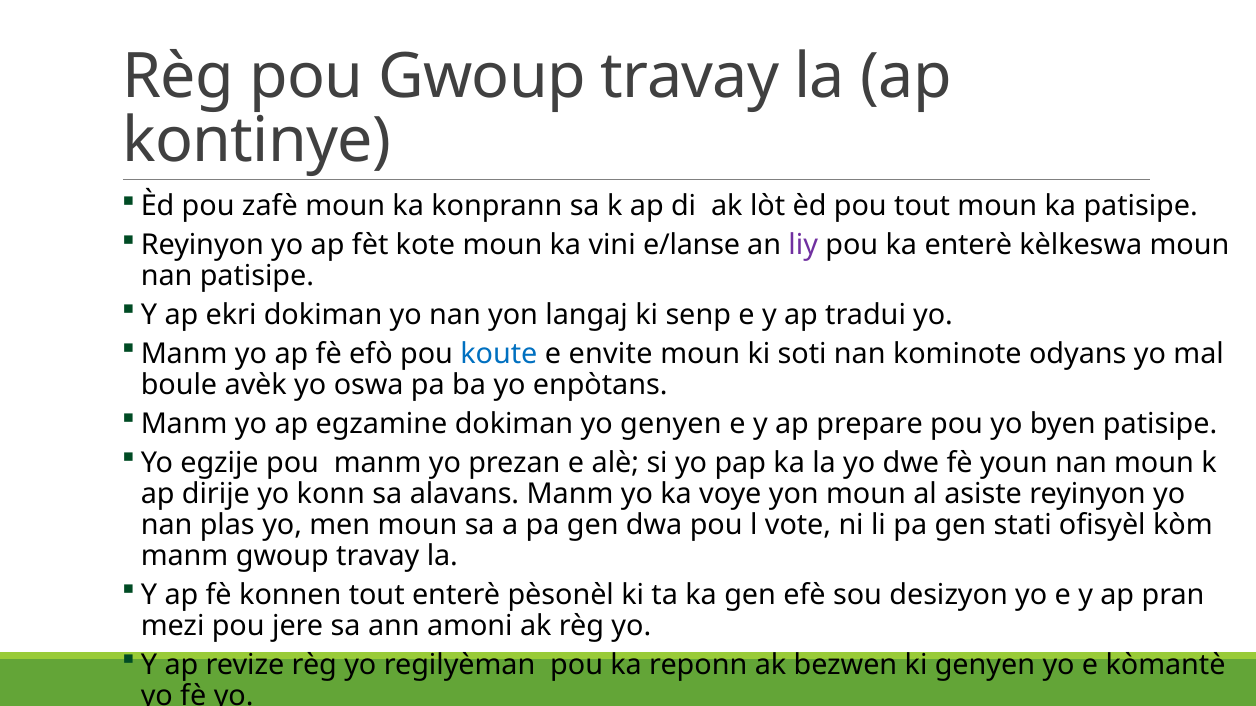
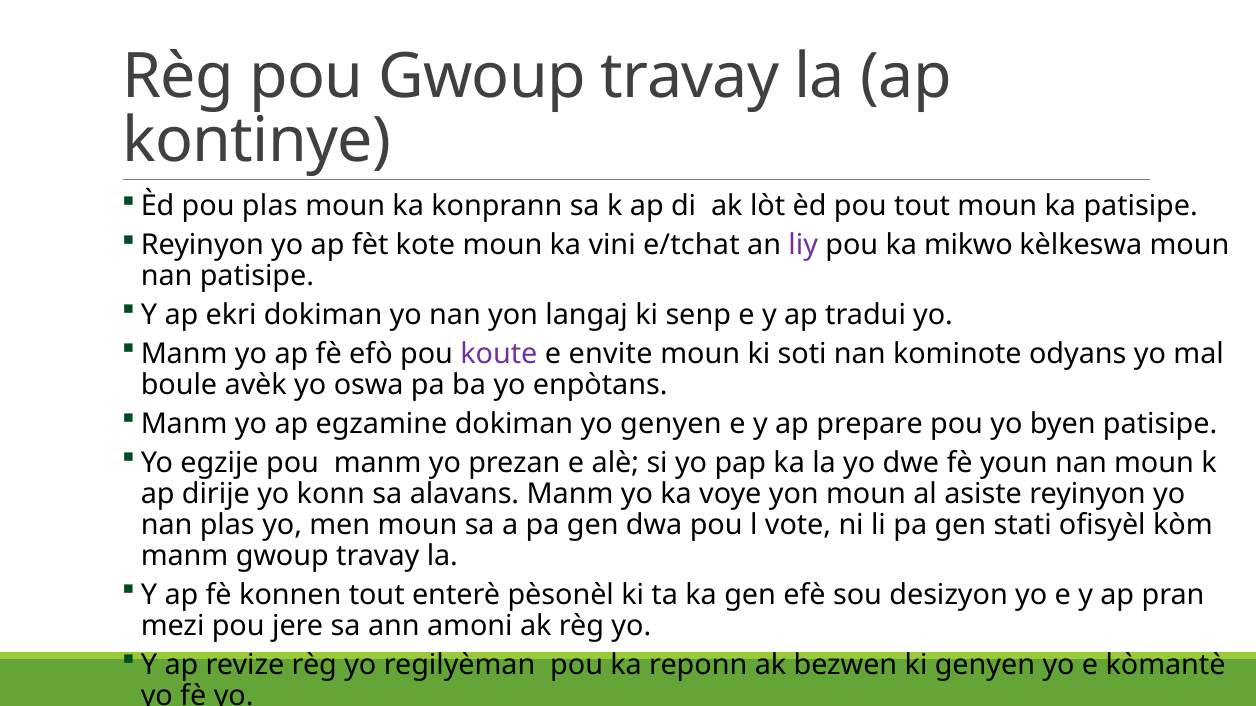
pou zafè: zafè -> plas (270, 206)
e/lanse: e/lanse -> e/tchat (691, 245)
ka enterè: enterè -> mikwo (968, 245)
koute colour: blue -> purple (499, 354)
